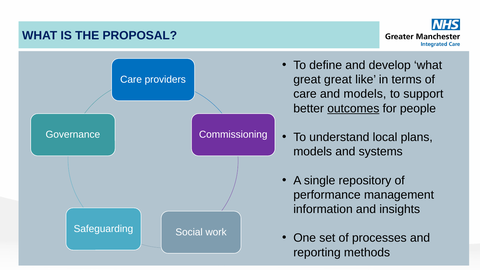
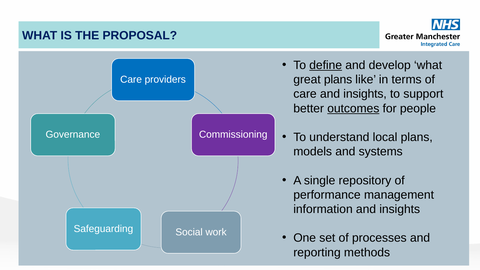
define underline: none -> present (326, 65)
great great: great -> plans (338, 80)
care and models: models -> insights (365, 94)
